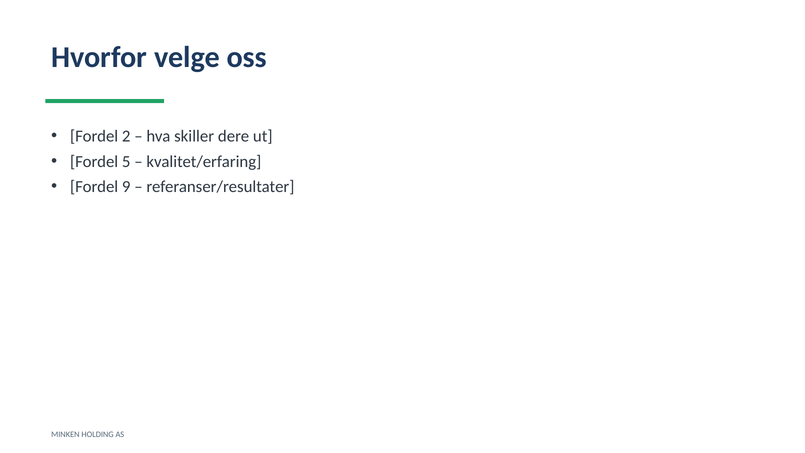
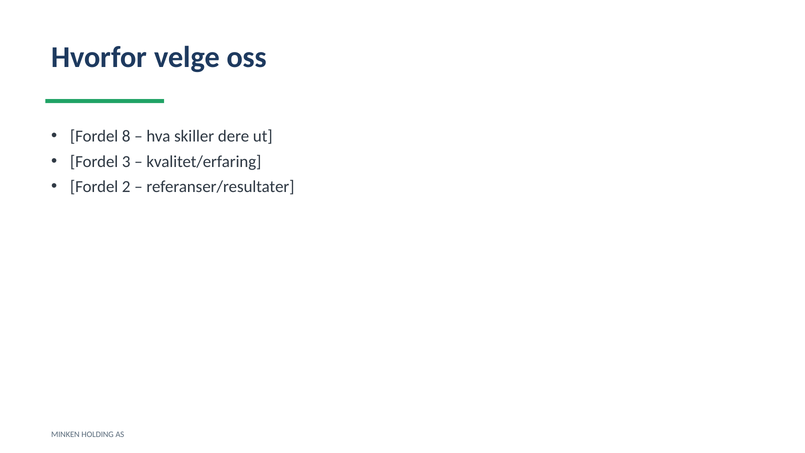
2: 2 -> 8 (126, 136)
5: 5 -> 3 (126, 162)
9: 9 -> 2 (126, 187)
